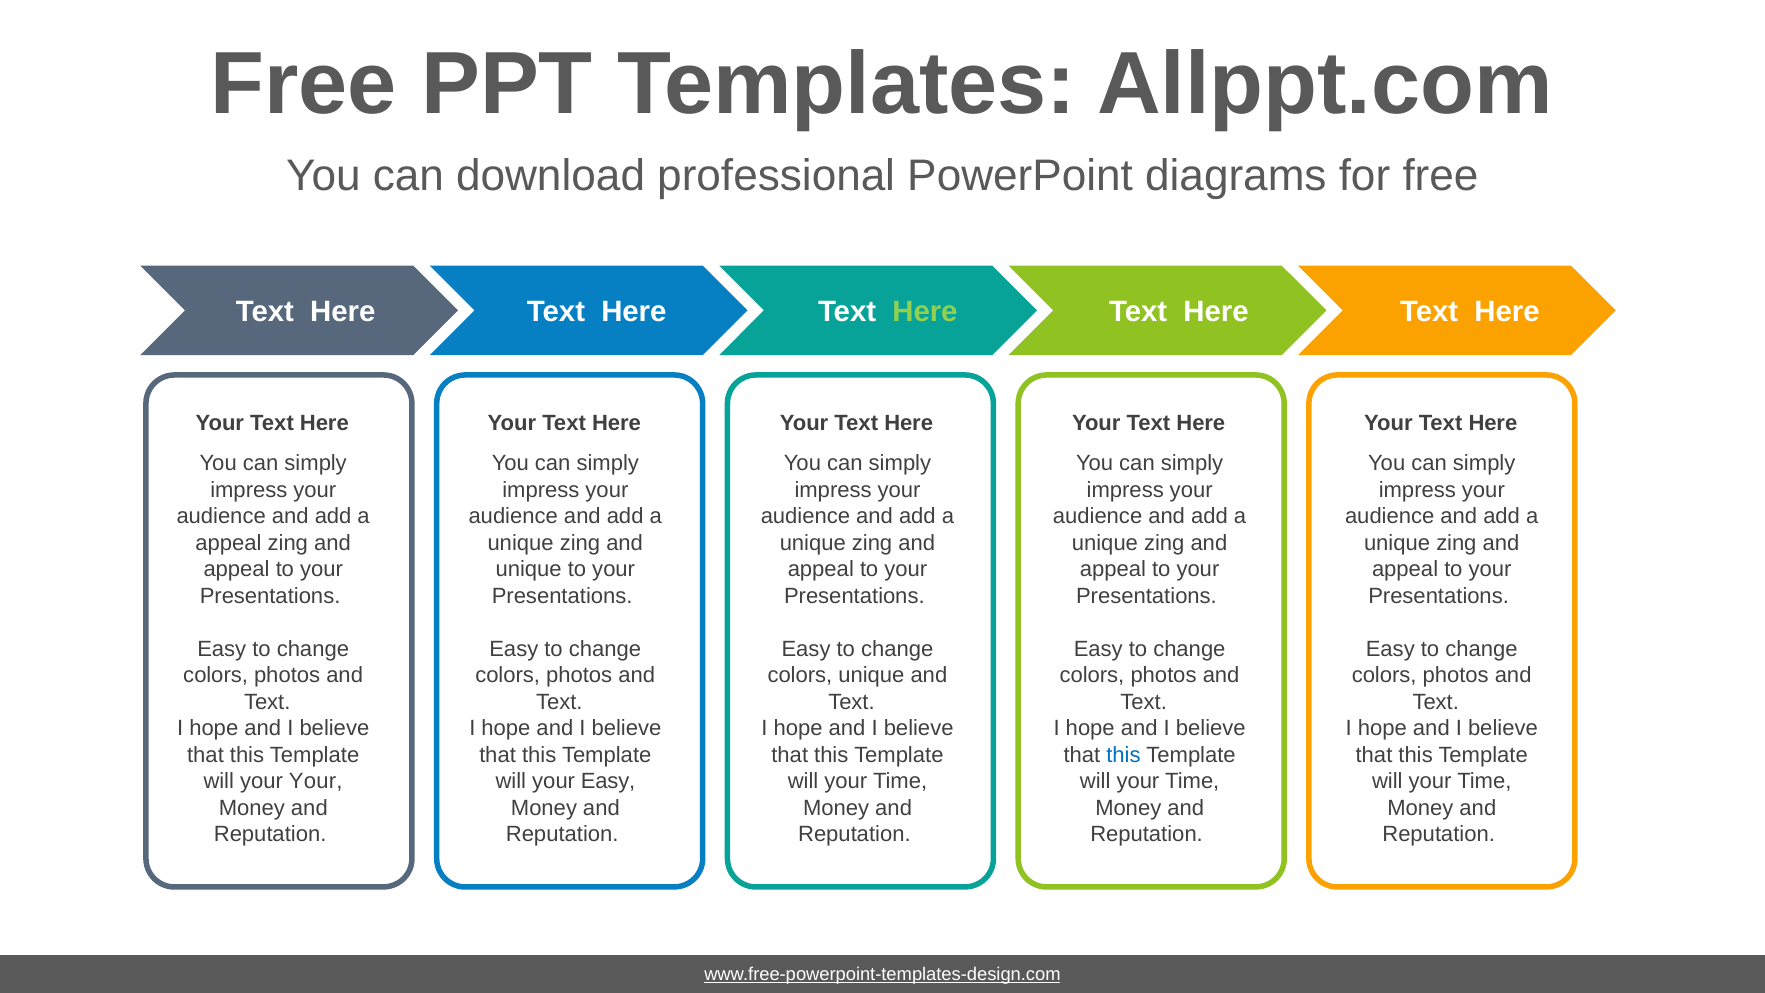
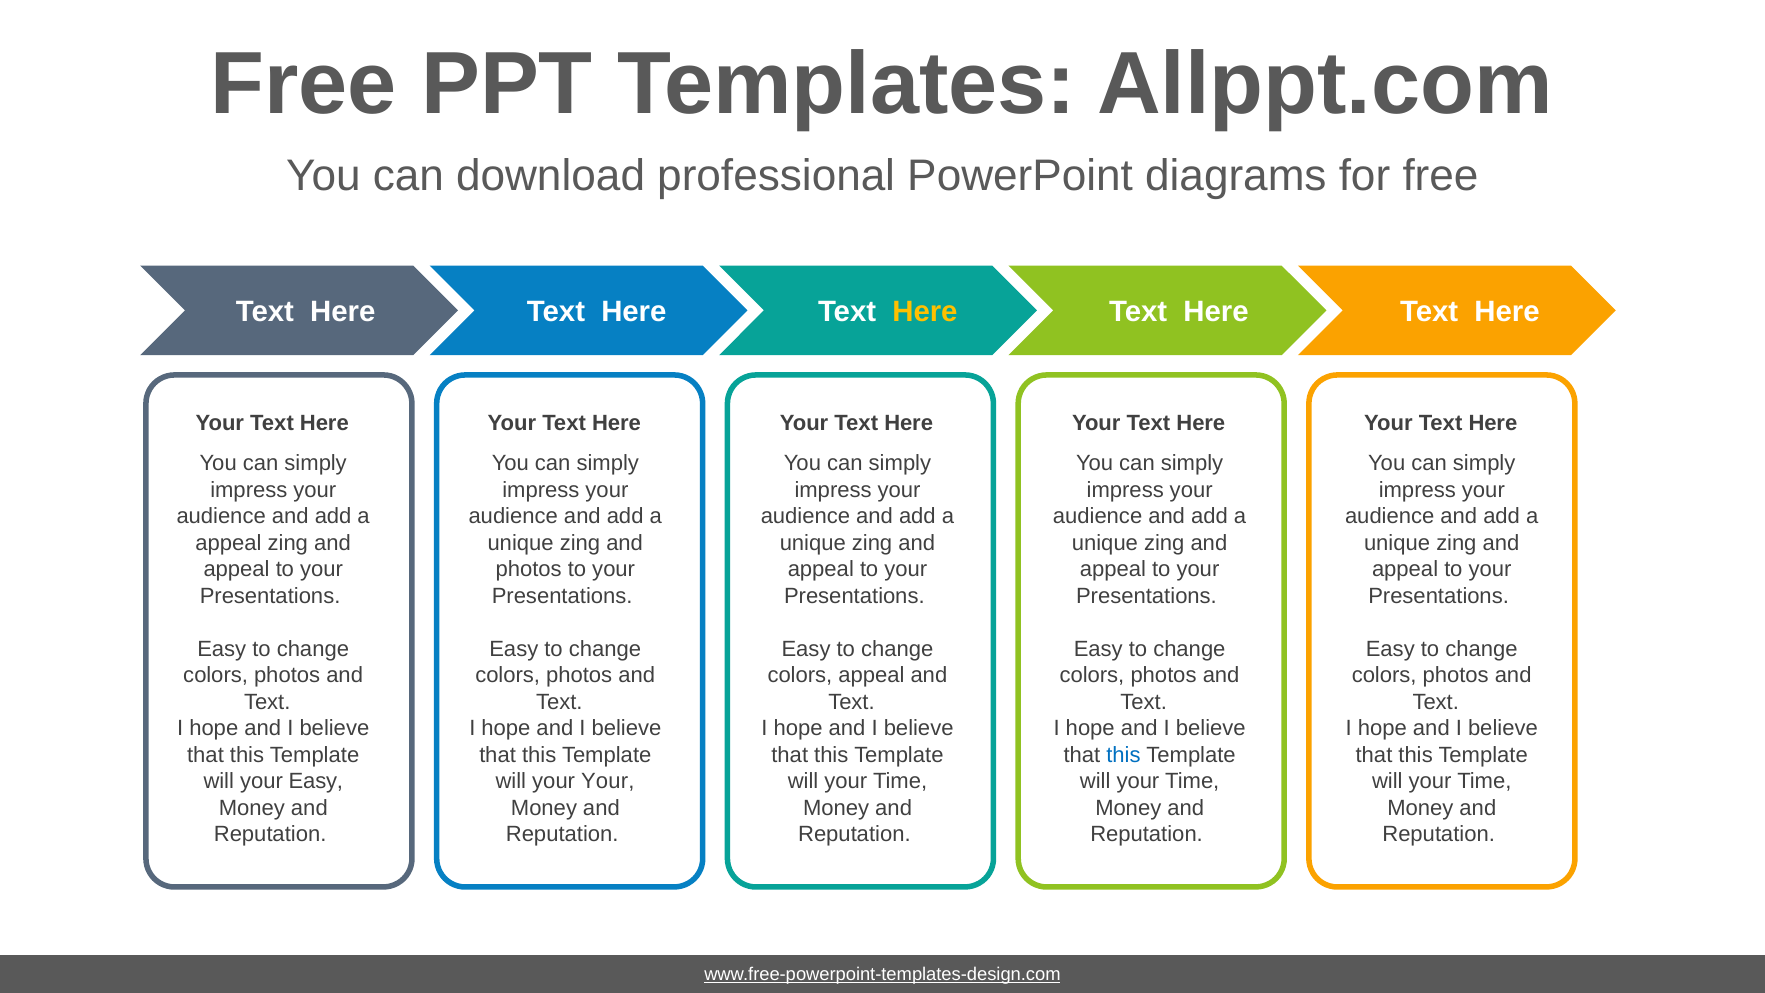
Here colour: light green -> yellow (925, 312)
unique: unique -> photos (529, 569)
colors unique: unique -> appeal (871, 675)
your Your: Your -> Easy (316, 781)
your Easy: Easy -> Your (608, 781)
